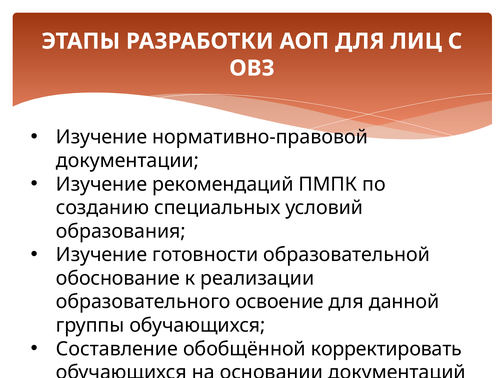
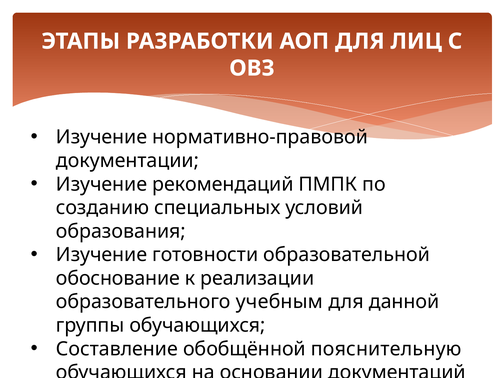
освоение: освоение -> учебным (279, 302)
корректировать: корректировать -> пояснительную (386, 349)
